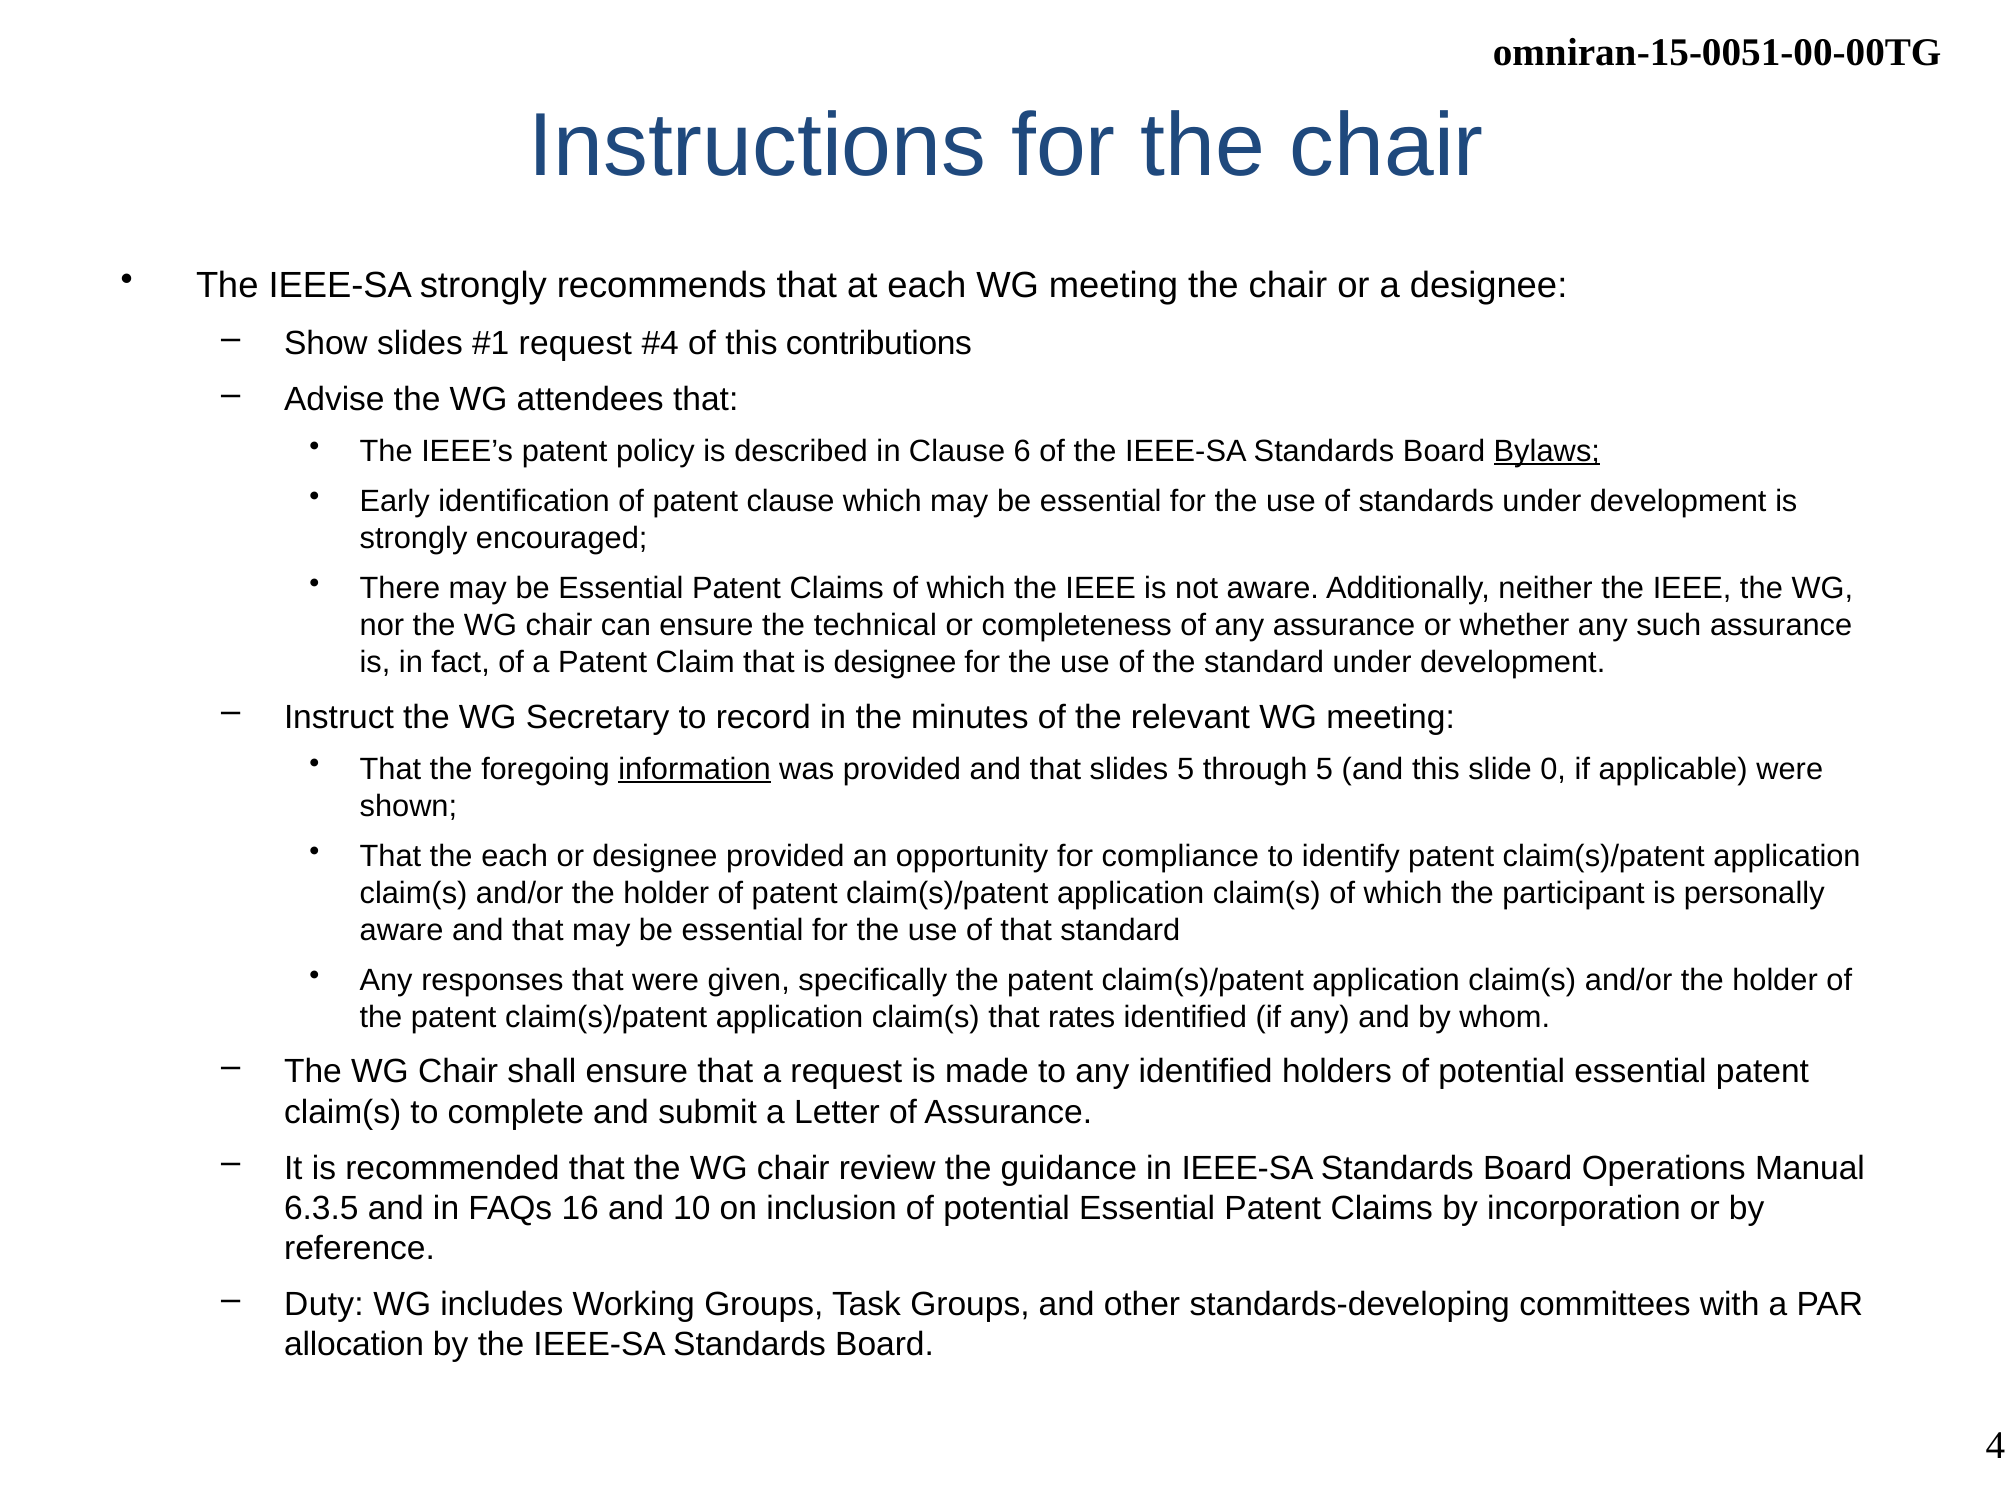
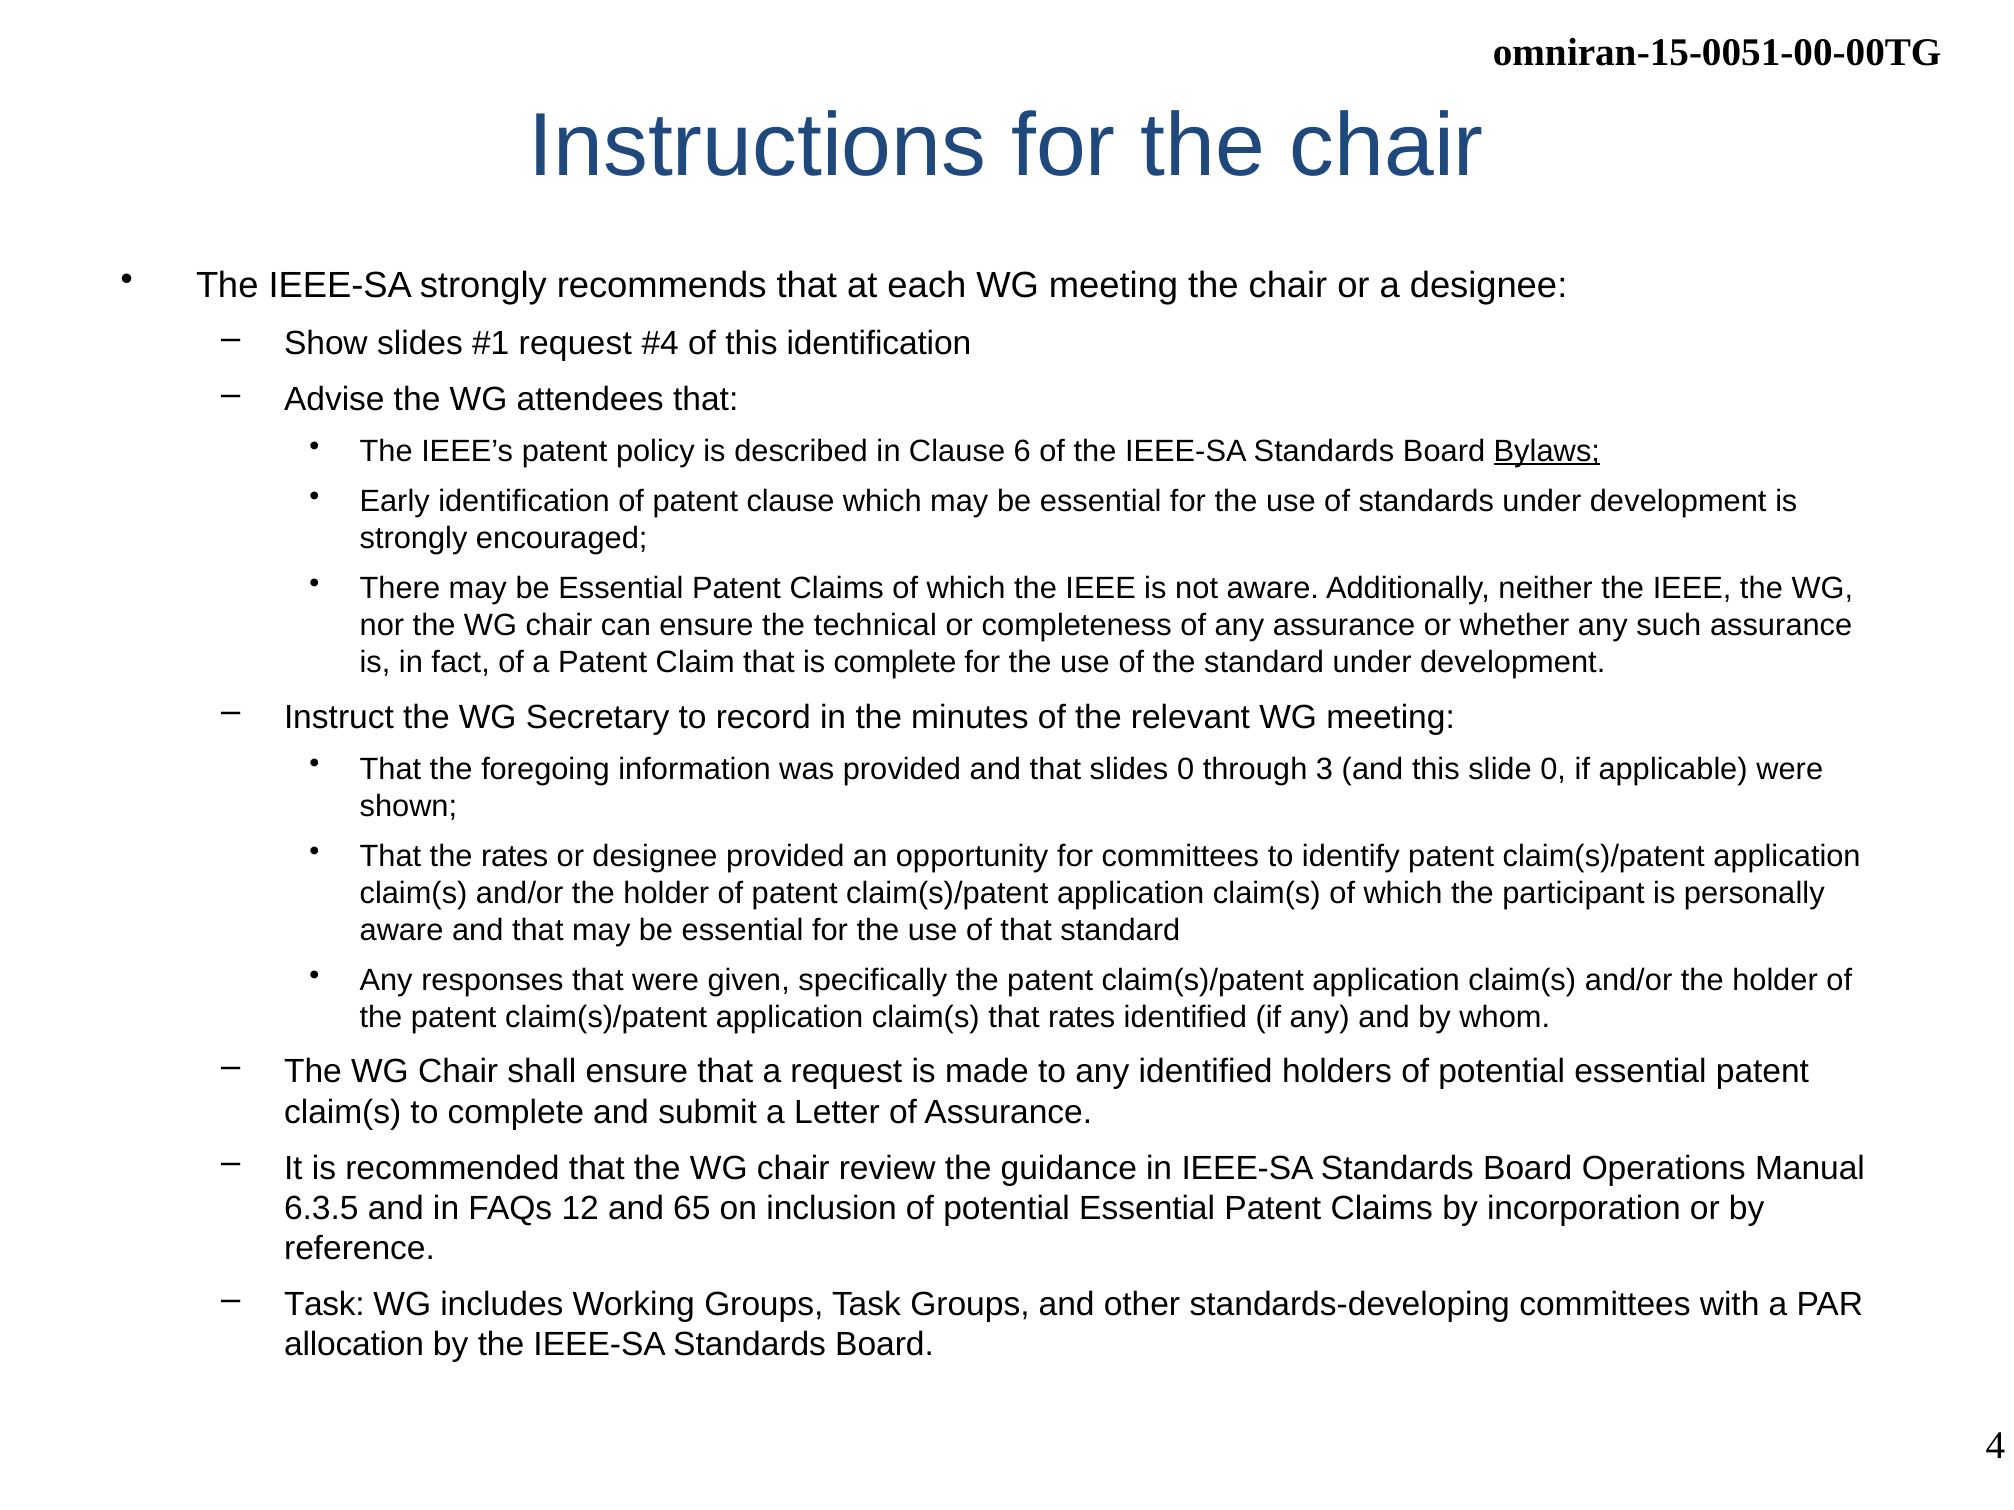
this contributions: contributions -> identification (879, 344)
is designee: designee -> complete (895, 663)
information underline: present -> none (695, 769)
slides 5: 5 -> 0 (1186, 769)
through 5: 5 -> 3 (1324, 769)
the each: each -> rates (515, 857)
for compliance: compliance -> committees (1180, 857)
16: 16 -> 12 (580, 1209)
10: 10 -> 65 (692, 1209)
Duty: Duty -> Task (324, 1305)
